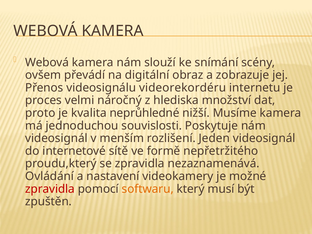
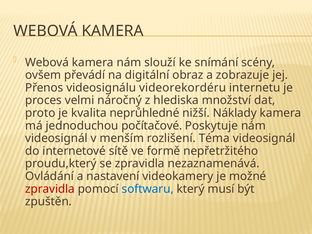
Musíme: Musíme -> Náklady (235, 113)
souvislosti: souvislosti -> počítačové (152, 126)
Jeden: Jeden -> Téma (214, 138)
softwaru colour: orange -> blue (148, 189)
